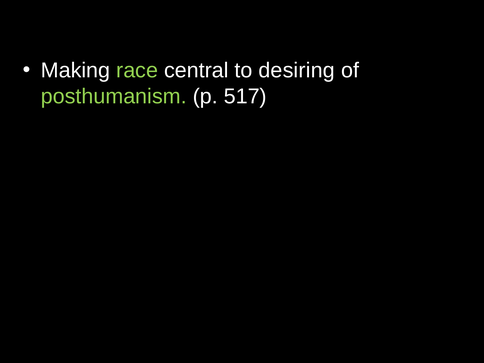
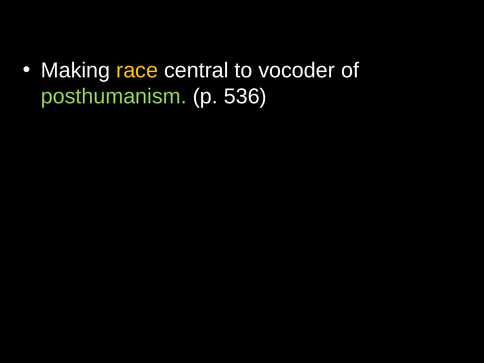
race colour: light green -> yellow (137, 70)
desiring: desiring -> vocoder (297, 70)
517: 517 -> 536 (245, 96)
